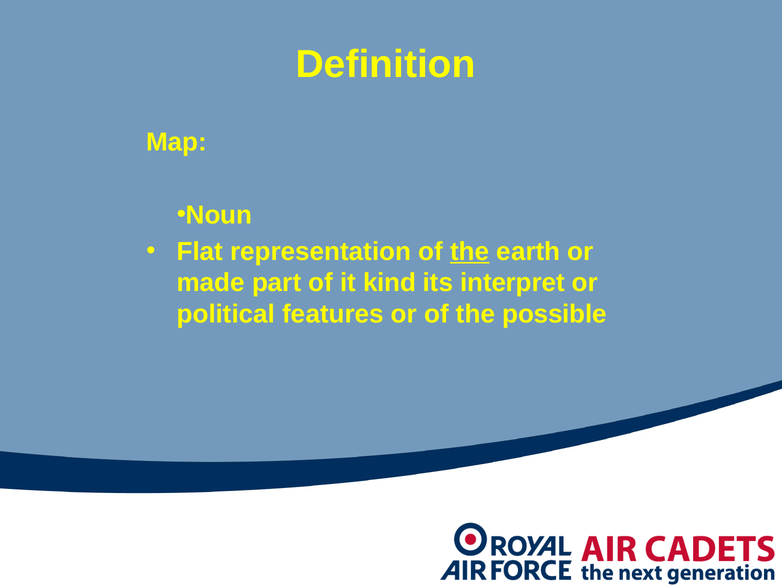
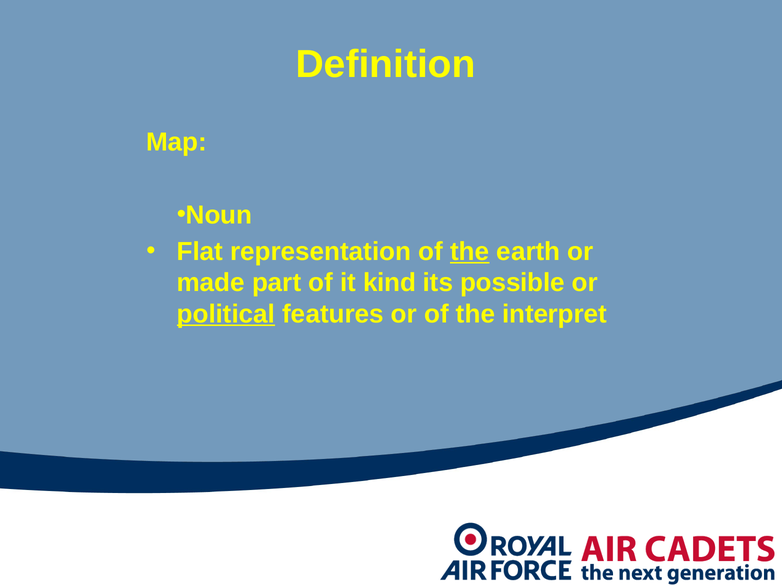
interpret: interpret -> possible (512, 283)
political underline: none -> present (226, 314)
possible: possible -> interpret (555, 314)
